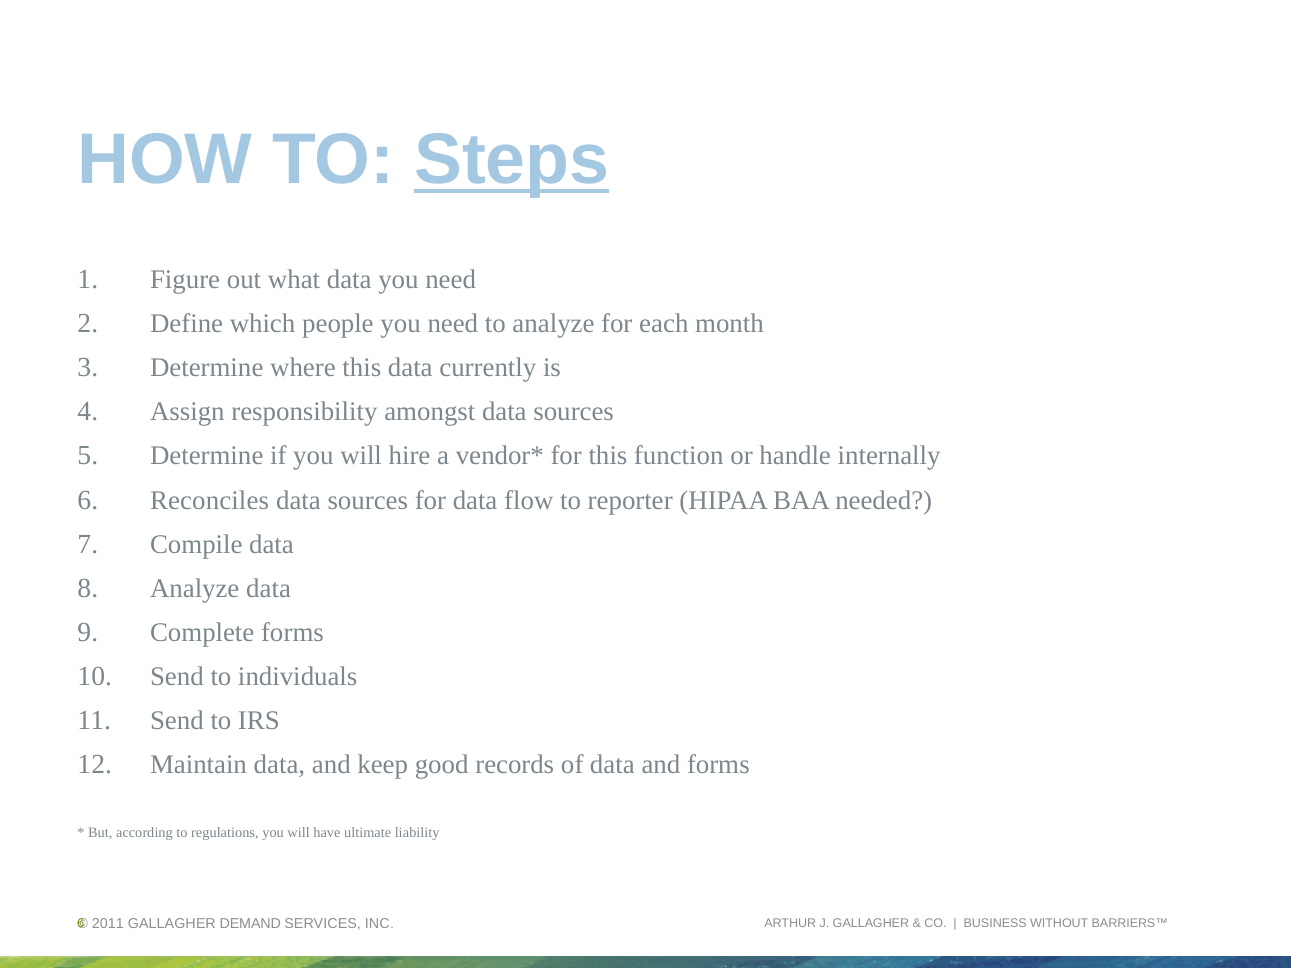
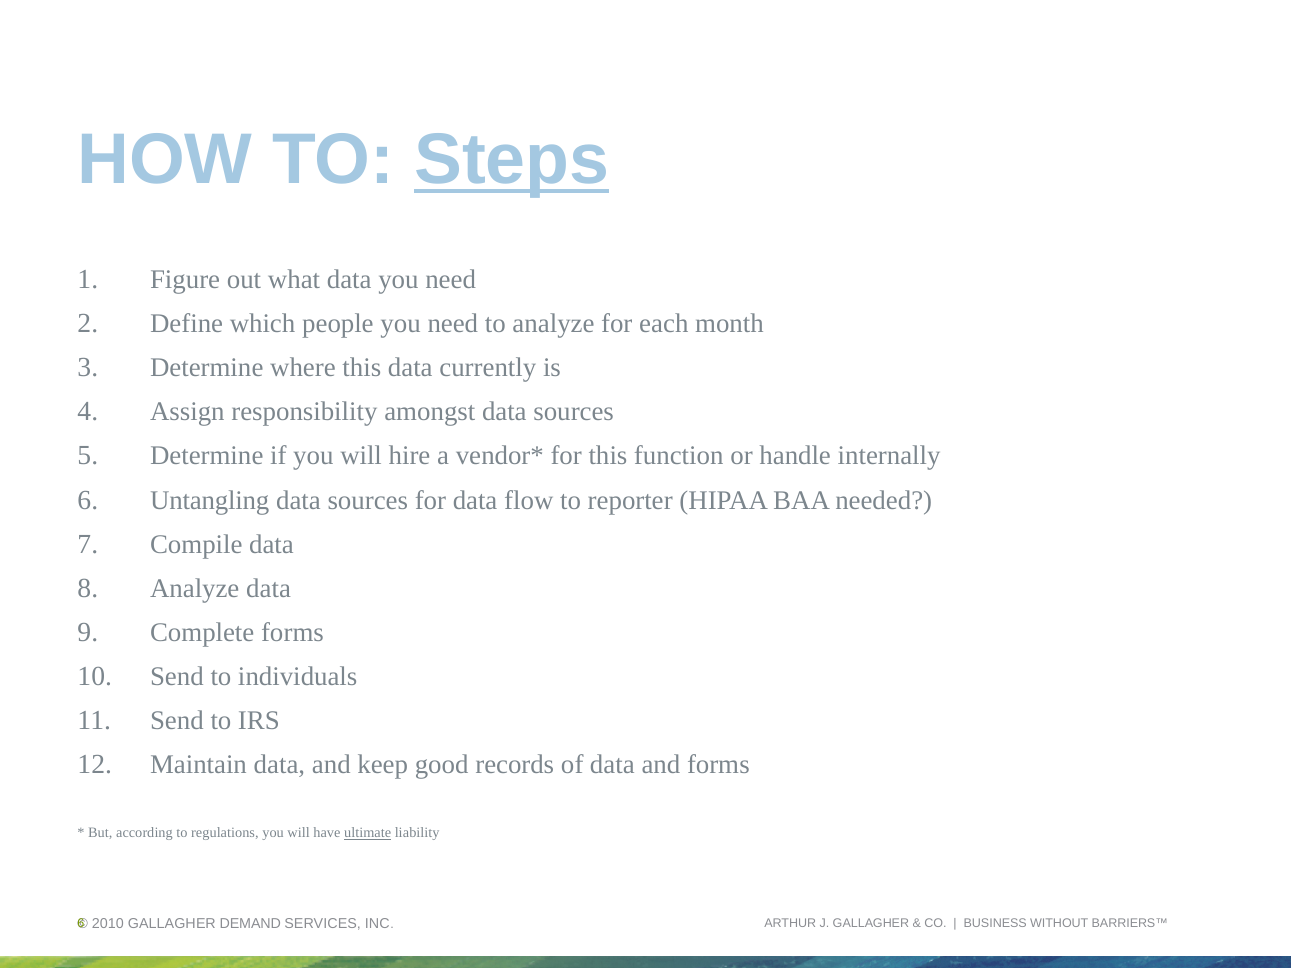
Reconciles: Reconciles -> Untangling (210, 500)
ultimate underline: none -> present (368, 833)
2011: 2011 -> 2010 (108, 924)
